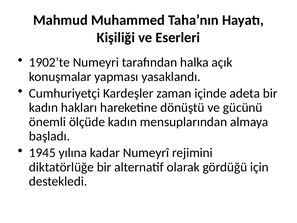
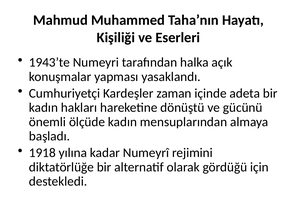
1902’te: 1902’te -> 1943’te (49, 62)
1945: 1945 -> 1918 (42, 153)
